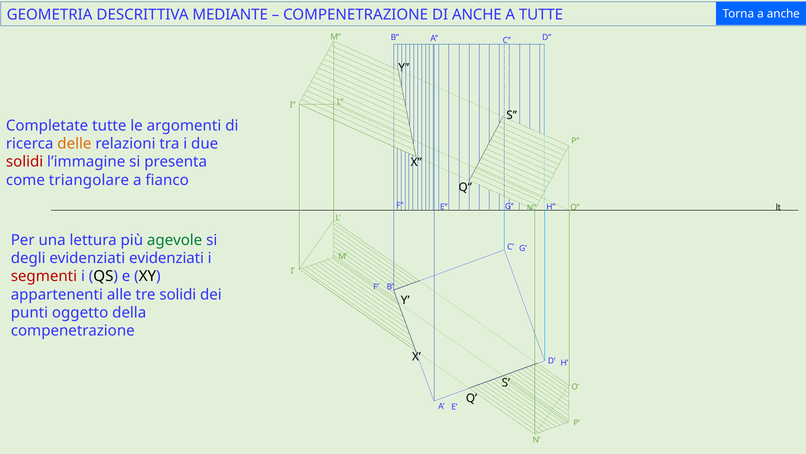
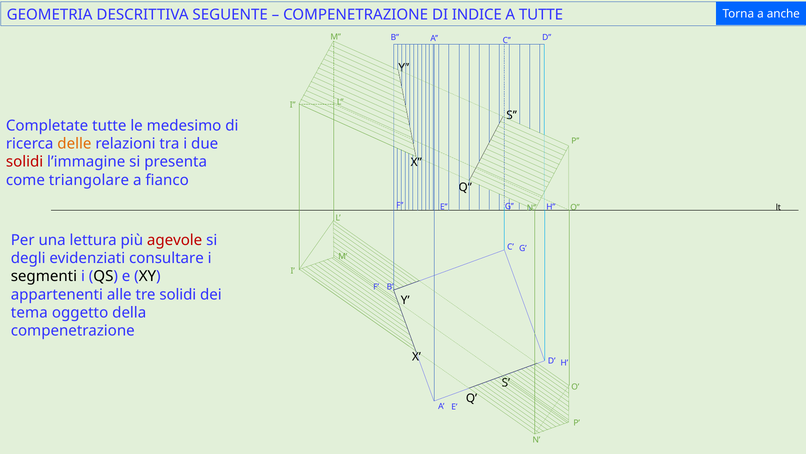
MEDIANTE: MEDIANTE -> SEGUENTE (230, 15)
DI ANCHE: ANCHE -> INDICE (477, 15)
argomenti: argomenti -> medesimo (184, 125)
agevole colour: green -> red (175, 240)
evidenziati evidenziati: evidenziati -> consultare (166, 258)
segmenti colour: red -> black (44, 276)
punti: punti -> tema (29, 312)
